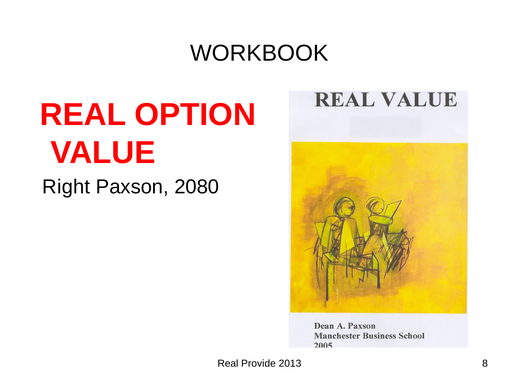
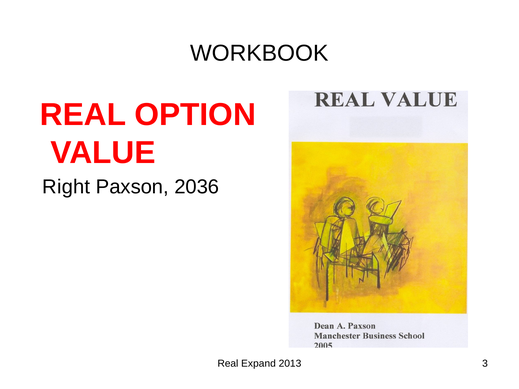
2080: 2080 -> 2036 (197, 187)
Provide: Provide -> Expand (258, 364)
8: 8 -> 3 (485, 364)
